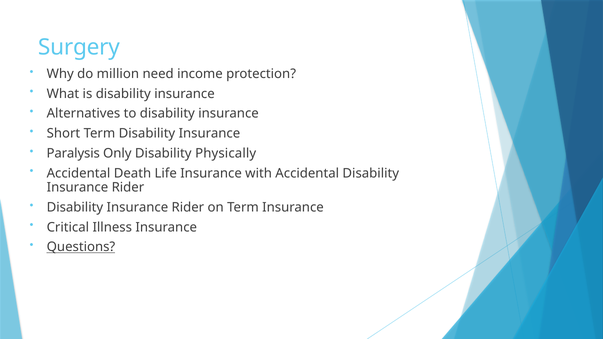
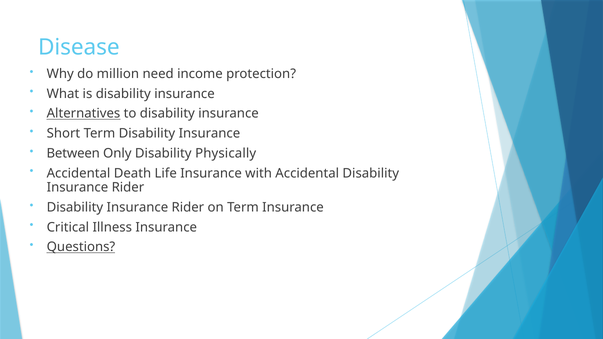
Surgery: Surgery -> Disease (79, 48)
Alternatives underline: none -> present (83, 114)
Paralysis: Paralysis -> Between (73, 153)
